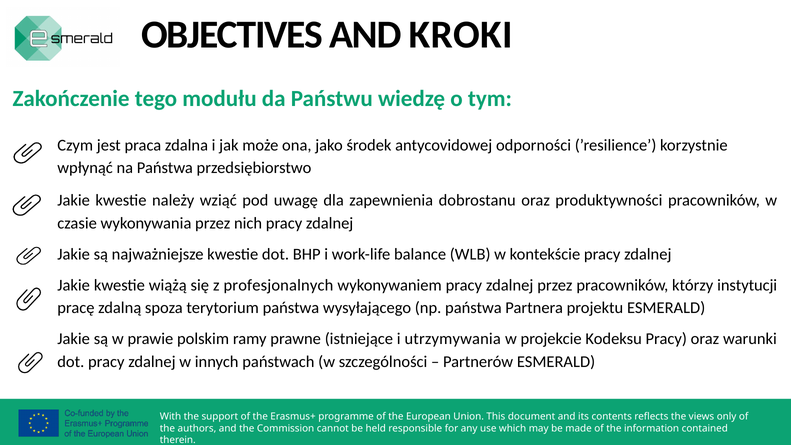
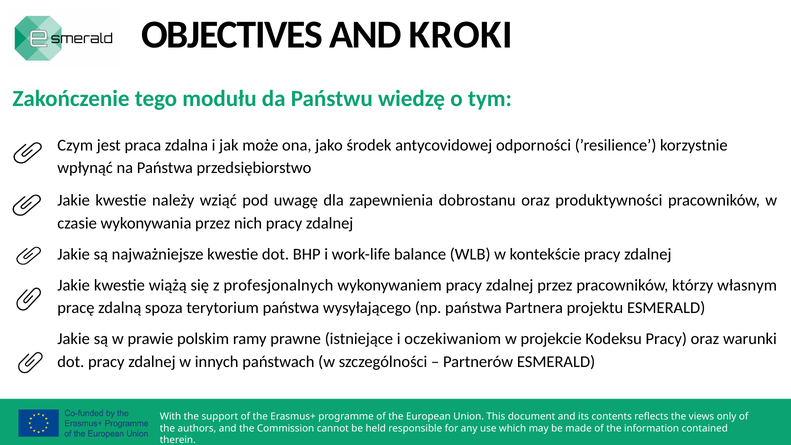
instytucji: instytucji -> własnym (747, 285)
utrzymywania: utrzymywania -> oczekiwaniom (453, 339)
